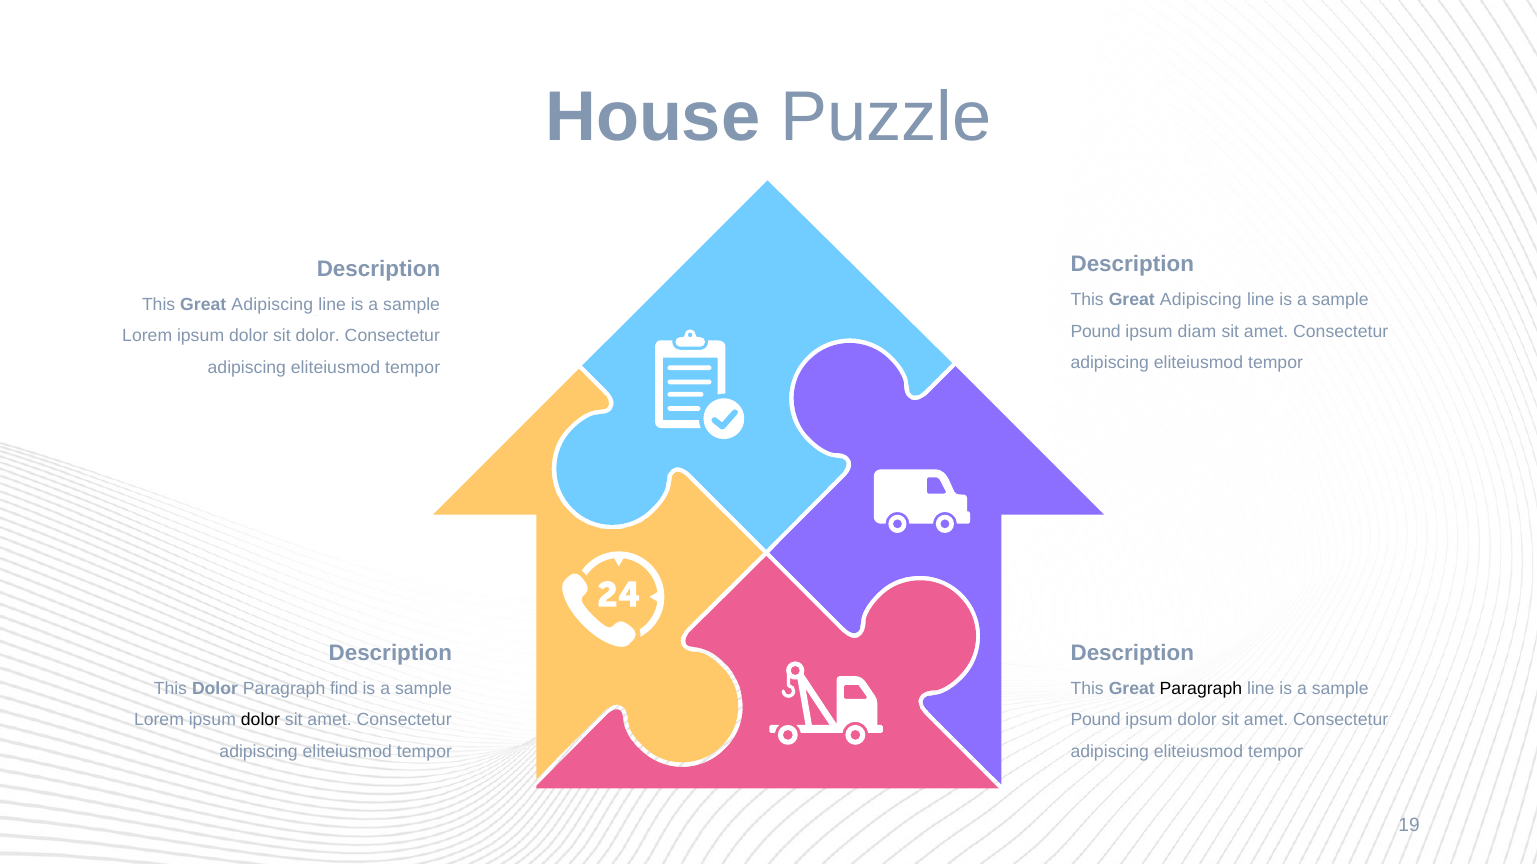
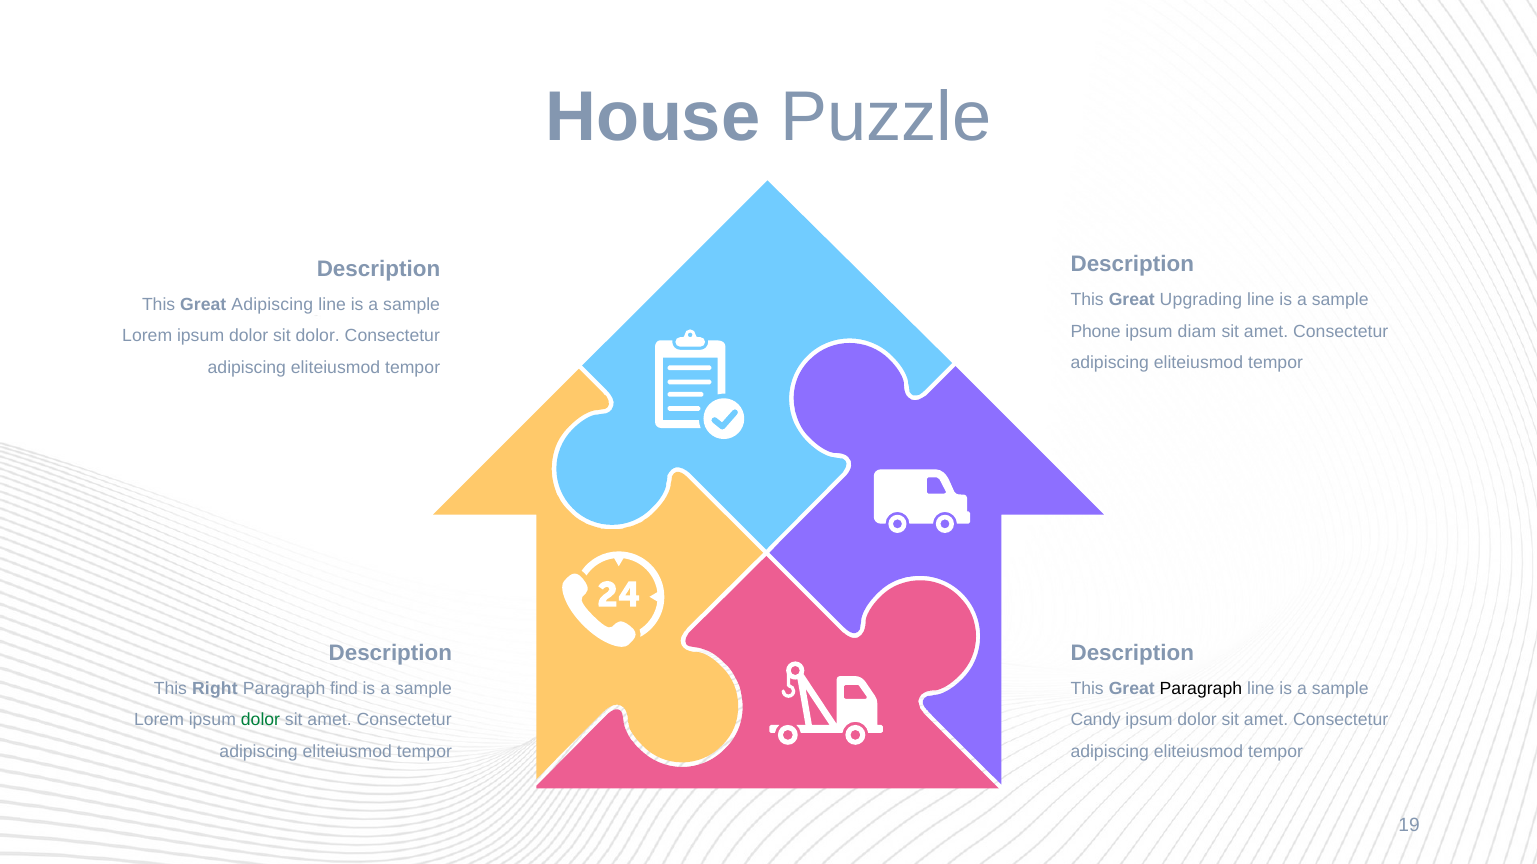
Adipiscing: Adipiscing -> Upgrading (1201, 300)
Pound: Pound -> Phone (1096, 332)
This Dolor: Dolor -> Right (215, 689)
dolor colour: black -> green (260, 720)
Pound: Pound -> Candy (1096, 720)
